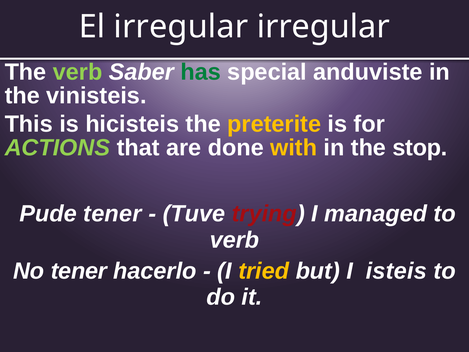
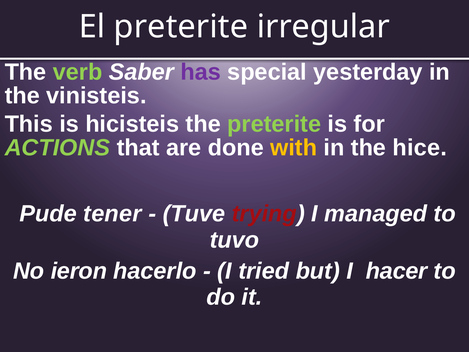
El irregular: irregular -> preterite (181, 27)
has colour: green -> purple (201, 72)
anduviste: anduviste -> yesterday (368, 72)
preterite colour: yellow -> light green (274, 124)
stop: stop -> hice (420, 148)
verb: verb -> tuvo (234, 240)
No tener: tener -> ieron (79, 271)
tried colour: yellow -> white (264, 271)
isteis: isteis -> hacer (397, 271)
